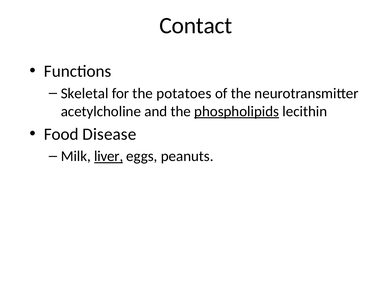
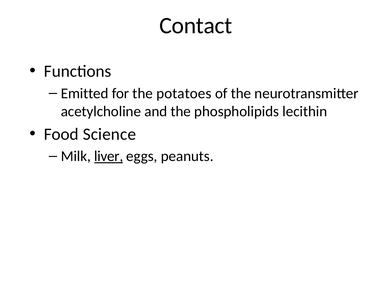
Skeletal: Skeletal -> Emitted (85, 93)
phospholipids underline: present -> none (237, 111)
Disease: Disease -> Science (109, 134)
